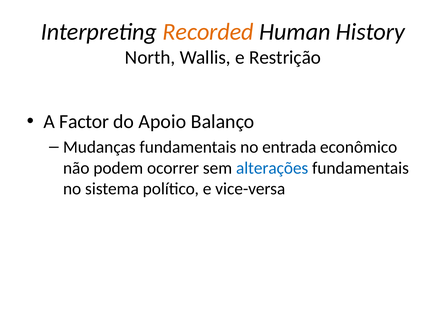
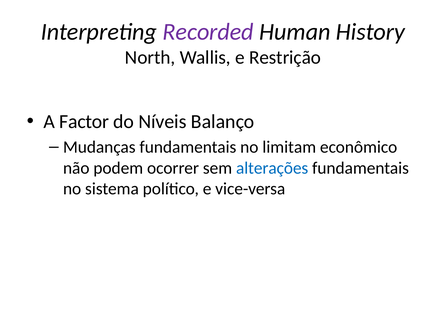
Recorded colour: orange -> purple (208, 32)
Apoio: Apoio -> Níveis (162, 121)
entrada: entrada -> limitam (289, 147)
